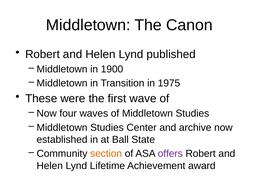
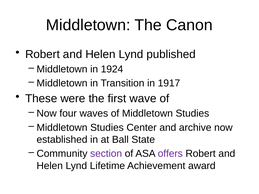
1900: 1900 -> 1924 (112, 69)
1975: 1975 -> 1917 (169, 83)
section colour: orange -> purple (106, 154)
